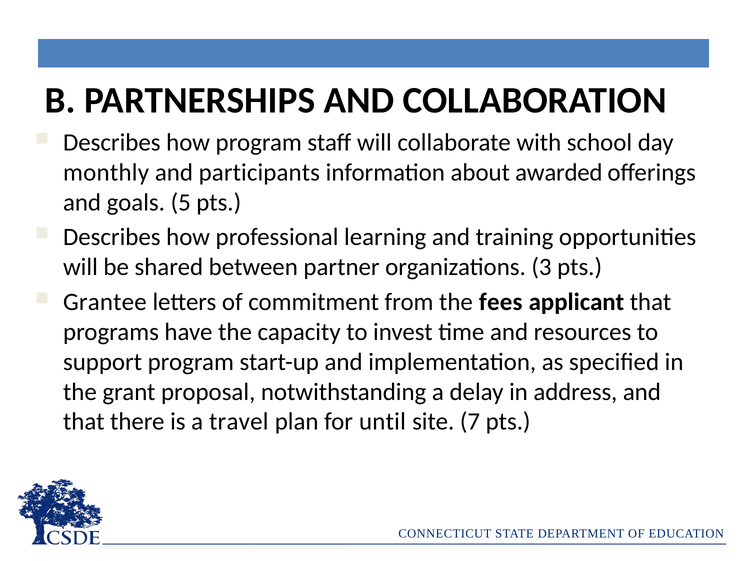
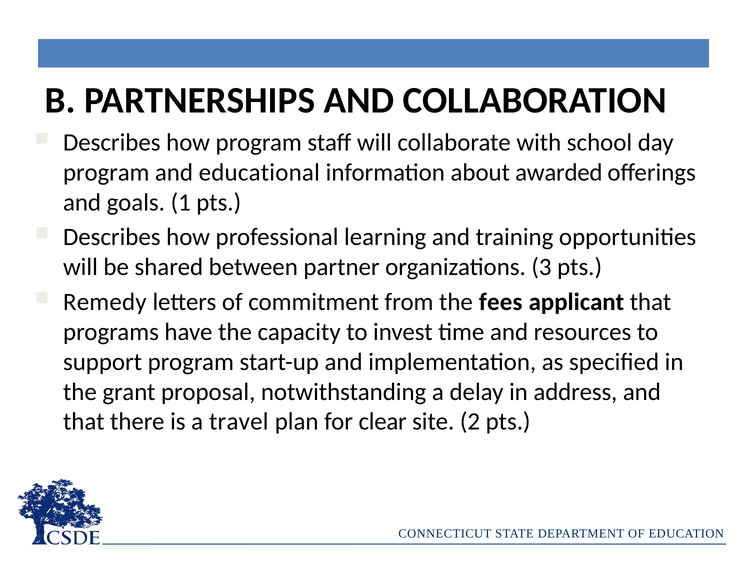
monthly: monthly -> program (106, 172)
participants: participants -> educational (259, 172)
5: 5 -> 1 (181, 202)
Grantee: Grantee -> Remedy (105, 302)
until: until -> clear (383, 421)
7: 7 -> 2 (470, 421)
